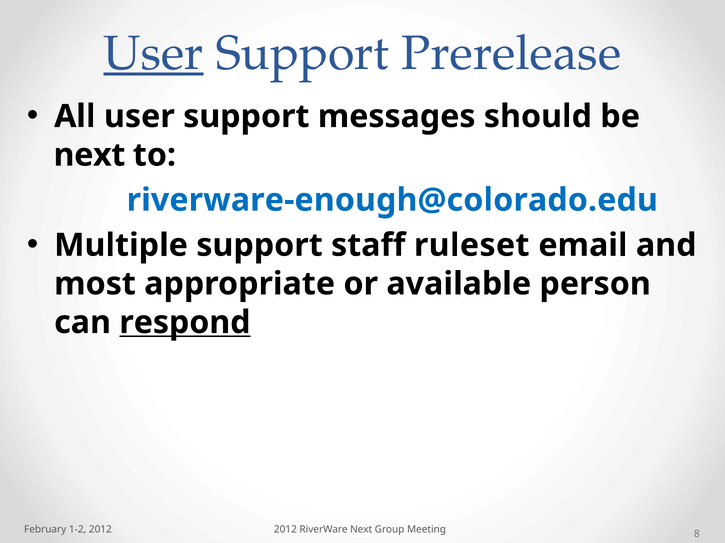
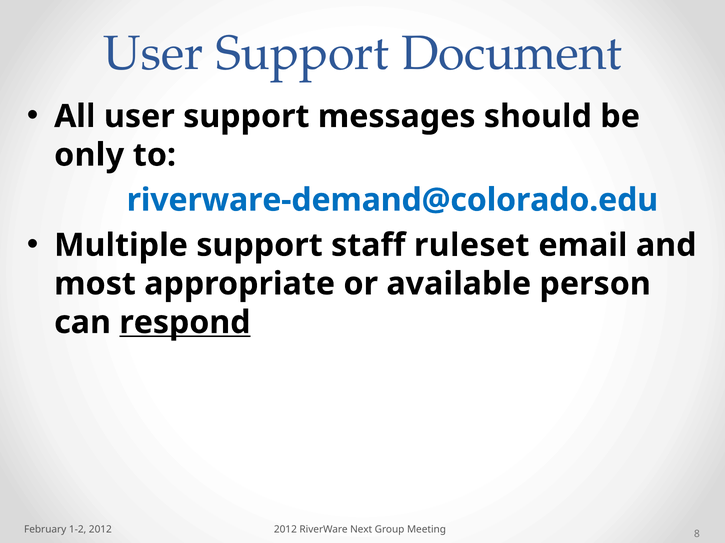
User underline: present -> none (153, 53)
Prerelease: Prerelease -> Document (512, 53)
next: next -> only (89, 155)
riverware-enough@colorado.edu: riverware-enough@colorado.edu -> riverware-demand@colorado.edu (392, 200)
